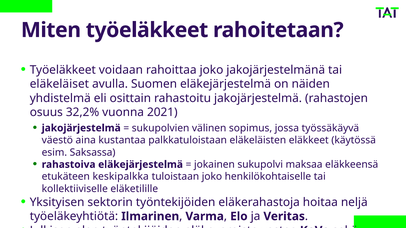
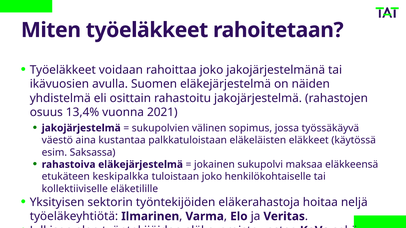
eläkeläiset: eläkeläiset -> ikävuosien (59, 84)
32,2%: 32,2% -> 13,4% (83, 113)
